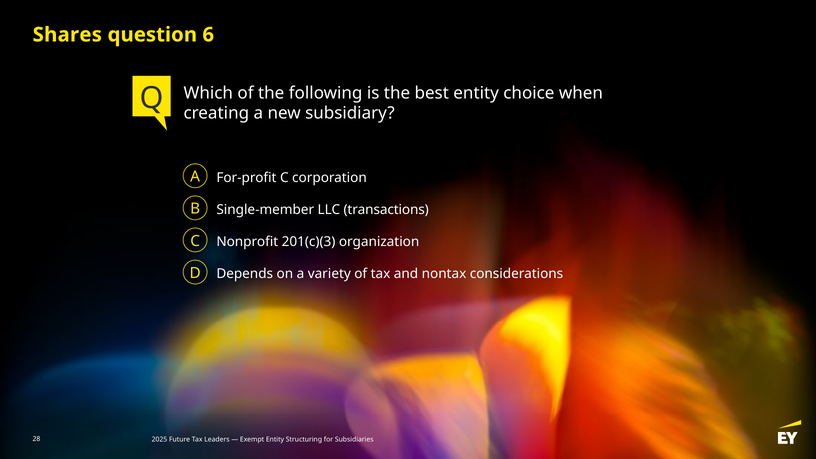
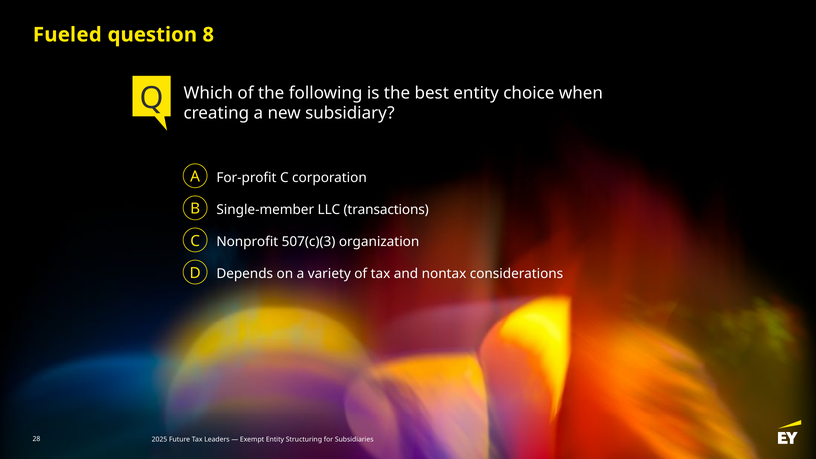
Shares: Shares -> Fueled (67, 35)
6: 6 -> 8 (208, 35)
201(c)(3: 201(c)(3 -> 507(c)(3 (309, 242)
